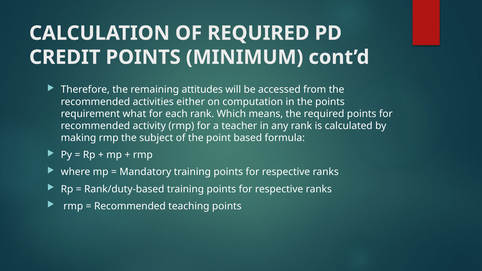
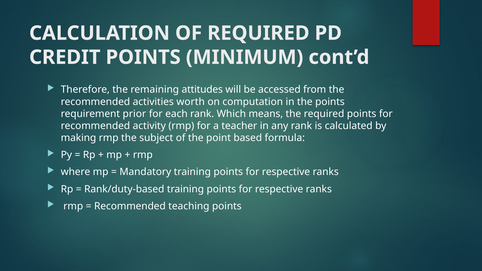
either: either -> worth (191, 102)
what: what -> prior (134, 114)
